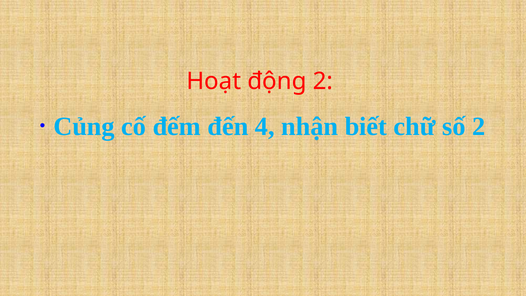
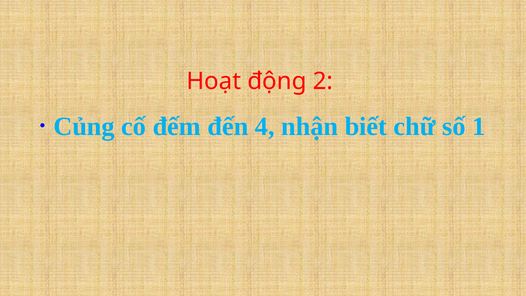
số 2: 2 -> 1 (479, 127)
